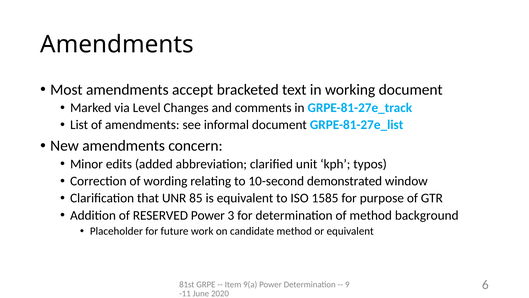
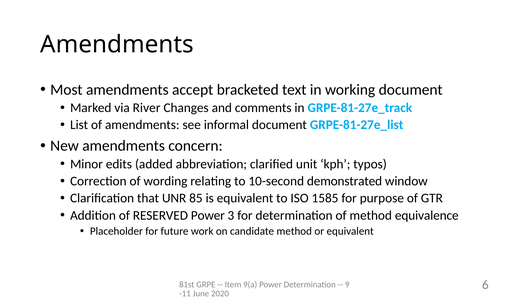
Level: Level -> River (147, 108)
background: background -> equivalence (427, 215)
